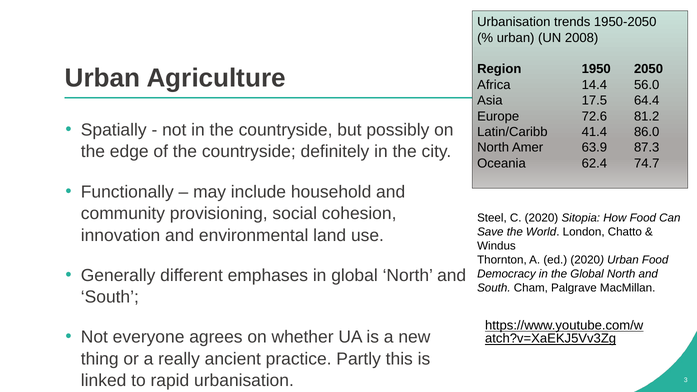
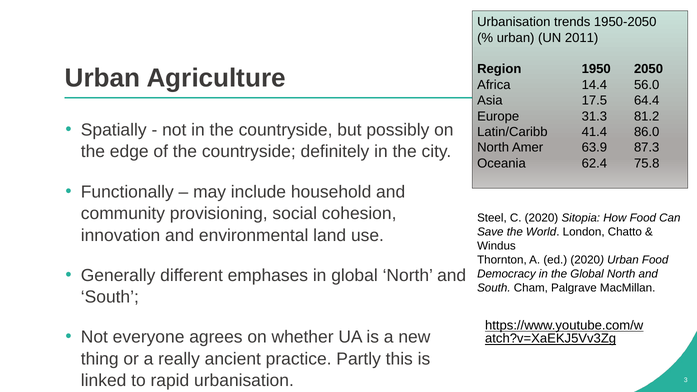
2008: 2008 -> 2011 (582, 38)
72.6: 72.6 -> 31.3 (594, 116)
74.7: 74.7 -> 75.8 (647, 163)
